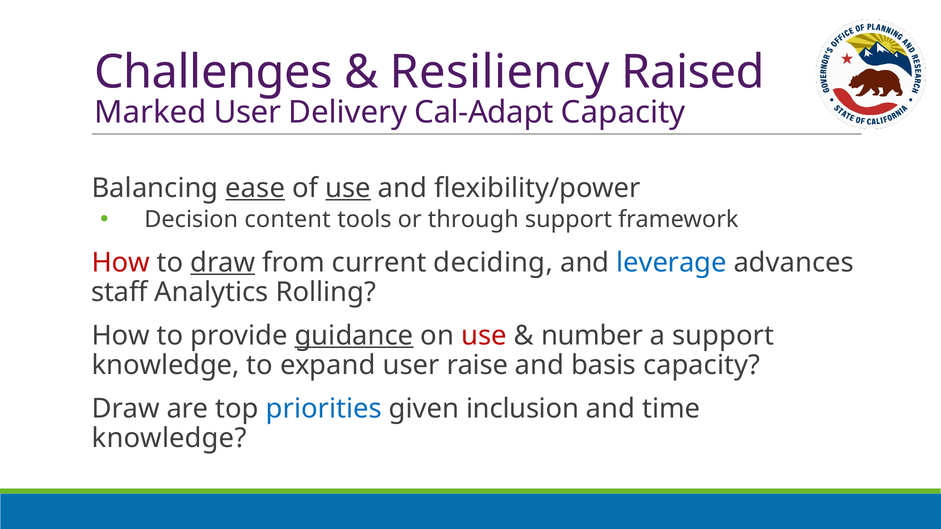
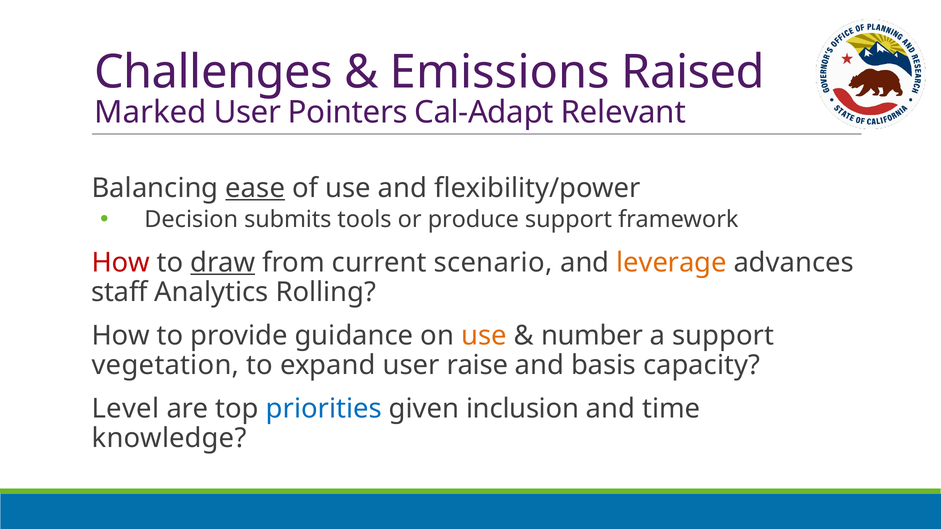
Resiliency: Resiliency -> Emissions (500, 72)
Delivery: Delivery -> Pointers (348, 113)
Cal-Adapt Capacity: Capacity -> Relevant (623, 113)
use underline: present -> none (348, 188)
content: content -> submits (288, 220)
through: through -> produce (473, 220)
deciding: deciding -> scenario (493, 263)
leverage colour: blue -> orange (672, 263)
guidance underline: present -> none (354, 336)
use colour: red -> orange (484, 336)
knowledge: knowledge -> vegetation (165, 365)
Draw: Draw -> Level (126, 409)
